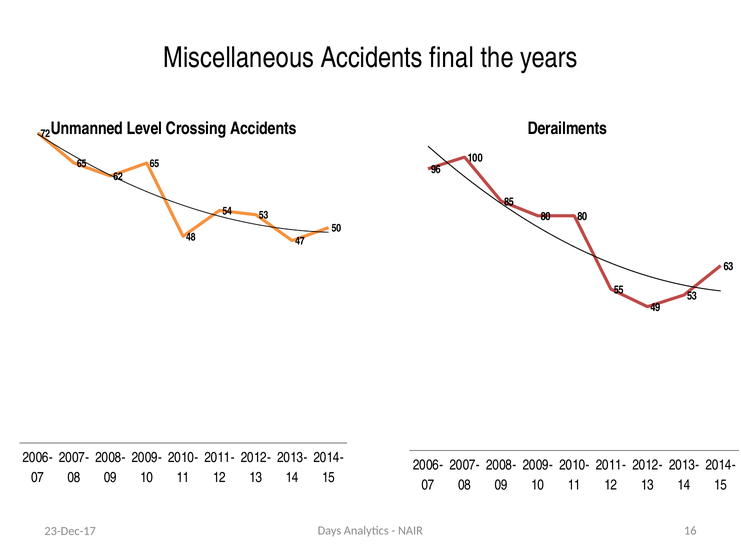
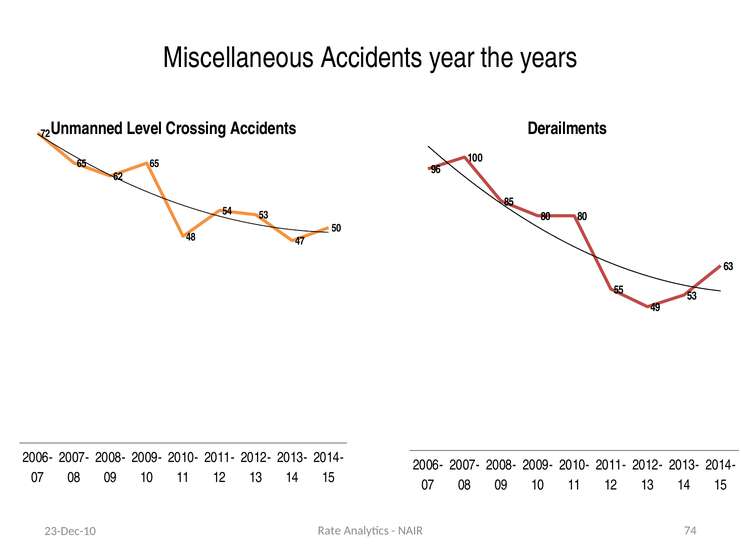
final: final -> year (452, 58)
Days: Days -> Rate (329, 531)
16: 16 -> 74 (690, 531)
23-Dec-17: 23-Dec-17 -> 23-Dec-10 (70, 531)
